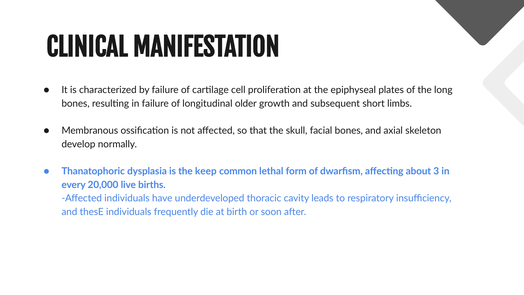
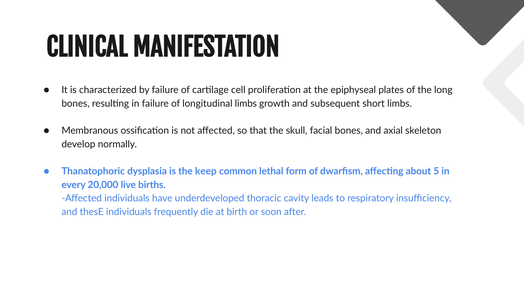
longitudinal older: older -> limbs (246, 103)
3: 3 -> 5 (436, 171)
